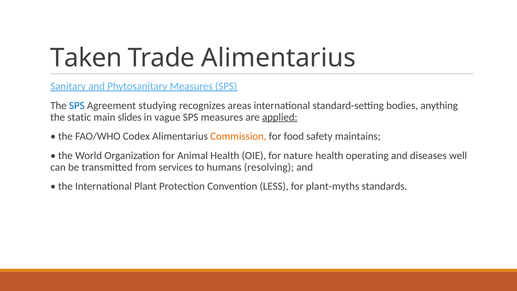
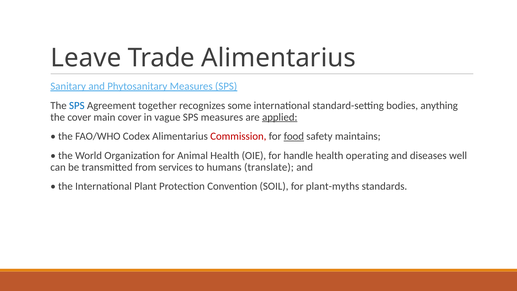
Taken: Taken -> Leave (86, 58)
studying: studying -> together (158, 105)
areas: areas -> some (239, 105)
the static: static -> cover (79, 117)
main slides: slides -> cover (130, 117)
Commission colour: orange -> red (238, 136)
food underline: none -> present (294, 136)
nature: nature -> handle (298, 155)
resolving: resolving -> translate (269, 167)
LESS: LESS -> SOIL (274, 186)
